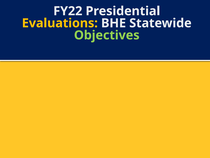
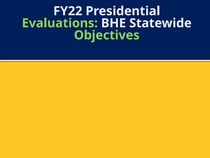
Evaluations colour: yellow -> light green (60, 23)
